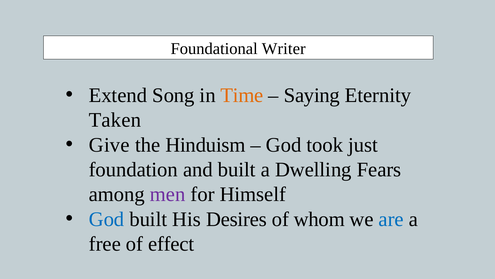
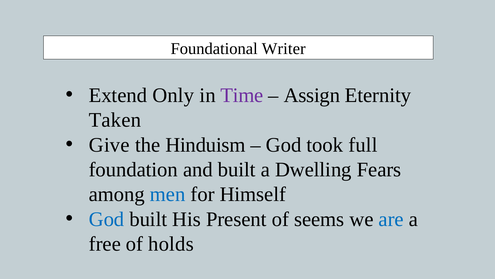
Song: Song -> Only (173, 95)
Time colour: orange -> purple (242, 95)
Saying: Saying -> Assign (312, 95)
just: just -> full (363, 145)
men colour: purple -> blue (168, 194)
Desires: Desires -> Present (236, 219)
whom: whom -> seems (319, 219)
effect: effect -> holds (171, 244)
